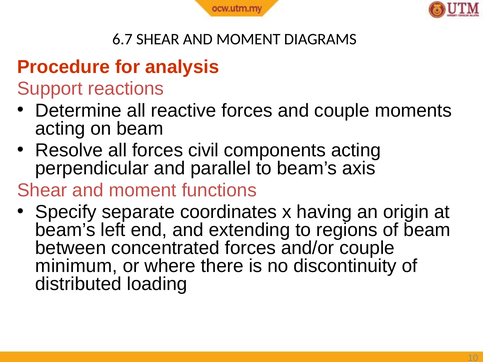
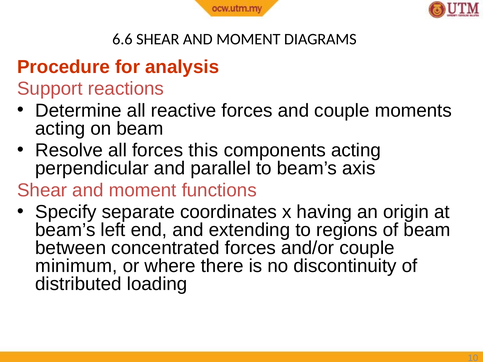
6.7: 6.7 -> 6.6 (122, 39)
civil: civil -> this (203, 150)
